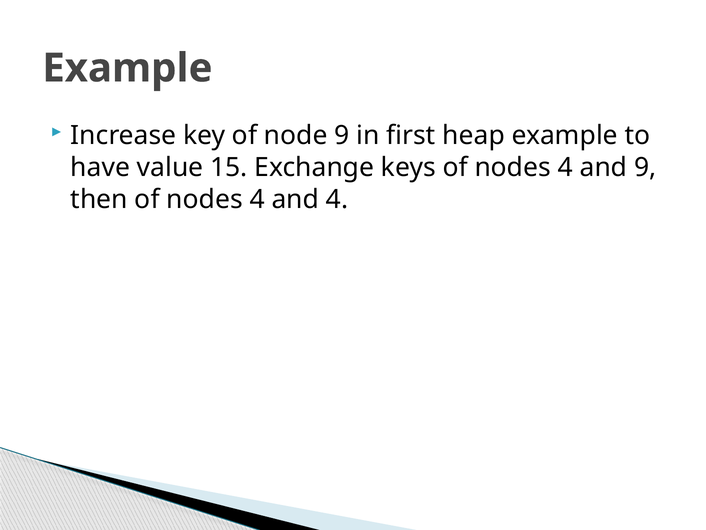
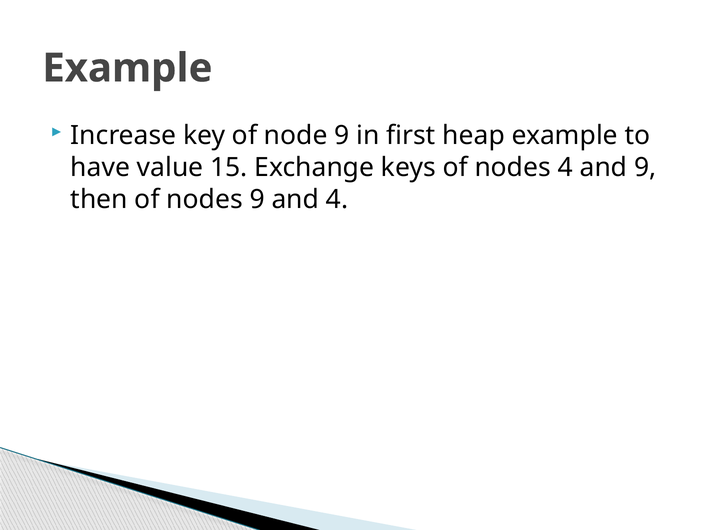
then of nodes 4: 4 -> 9 (257, 199)
